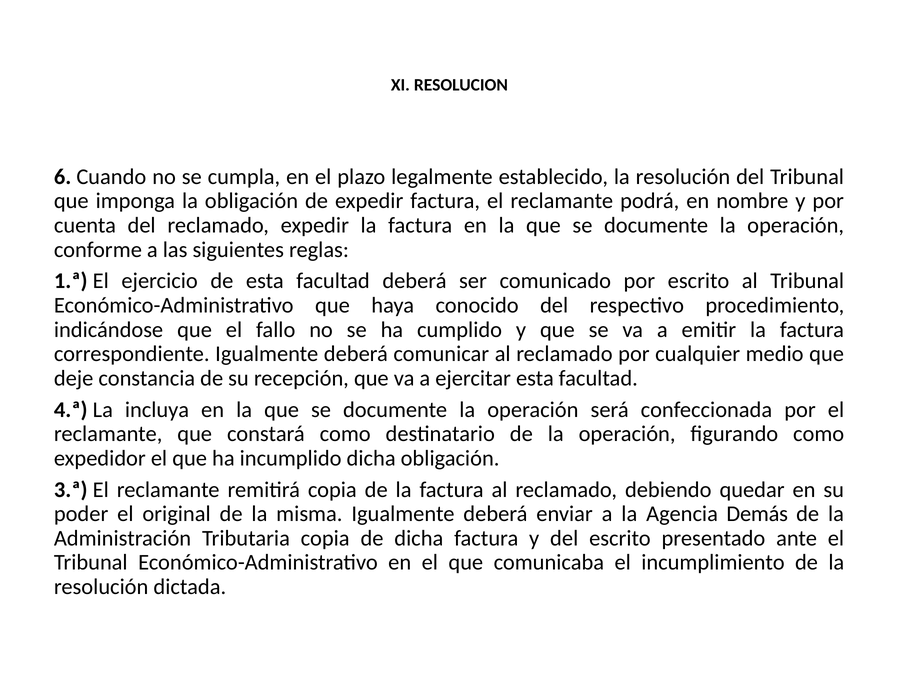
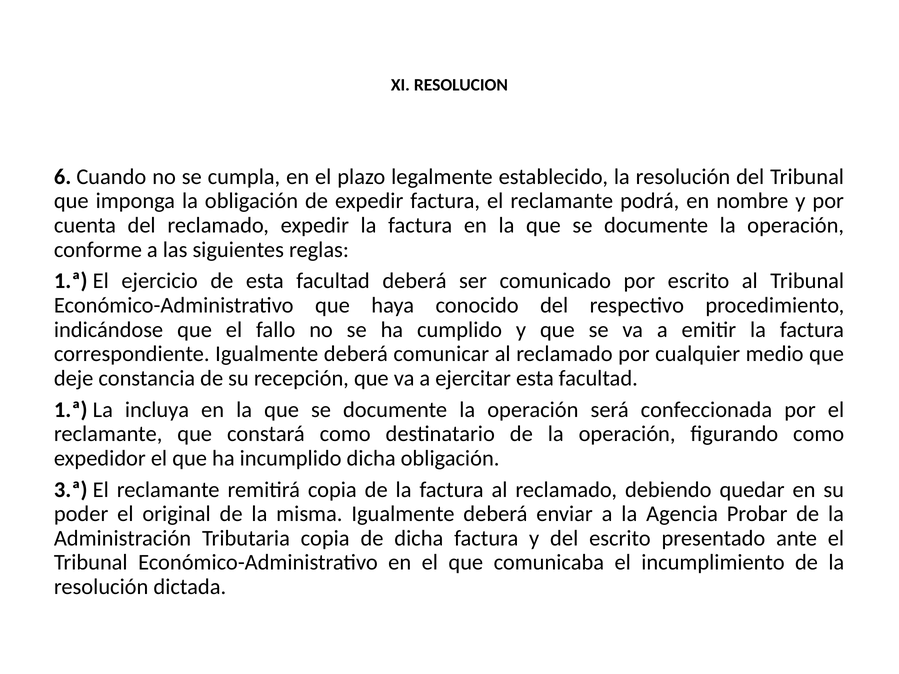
4.ª: 4.ª -> 1.ª (71, 410)
Demás: Demás -> Probar (757, 514)
